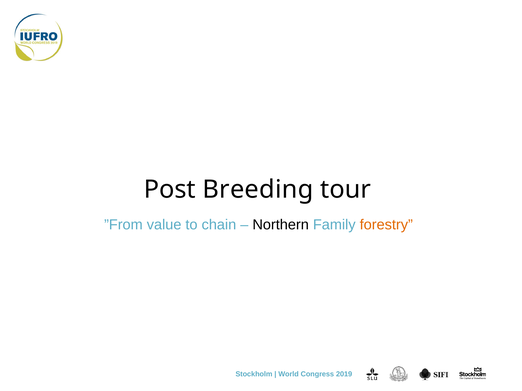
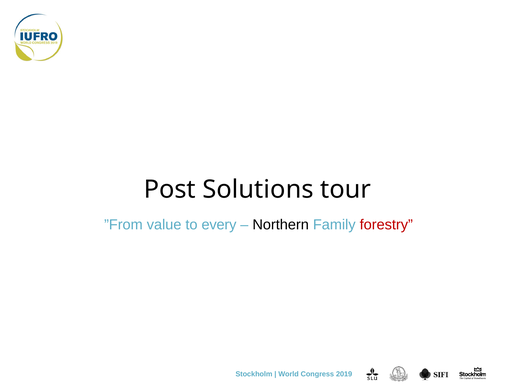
Breeding: Breeding -> Solutions (258, 190)
chain: chain -> every (219, 225)
forestry colour: orange -> red (386, 225)
